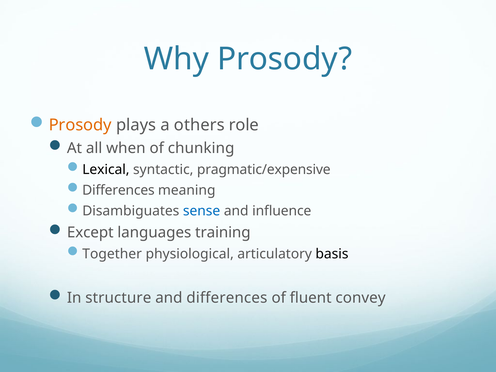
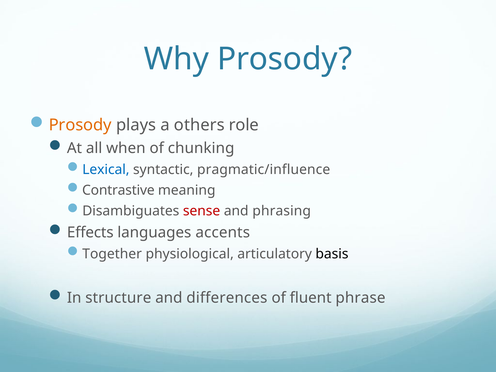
Lexical colour: black -> blue (106, 170)
pragmatic/expensive: pragmatic/expensive -> pragmatic/influence (264, 170)
Differences: Differences -> Contrastive (118, 190)
sense colour: blue -> red (202, 211)
influence: influence -> phrasing (282, 211)
Except: Except -> Effects (90, 233)
training: training -> accents (223, 233)
convey: convey -> phrase (360, 298)
